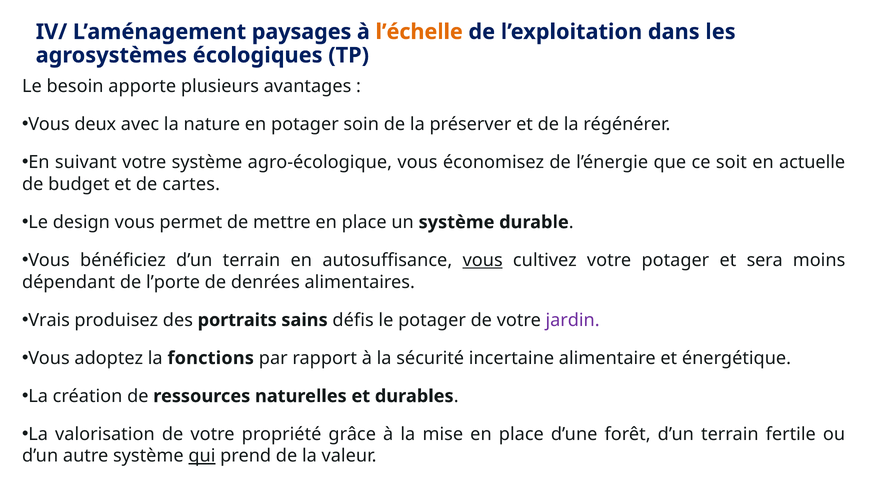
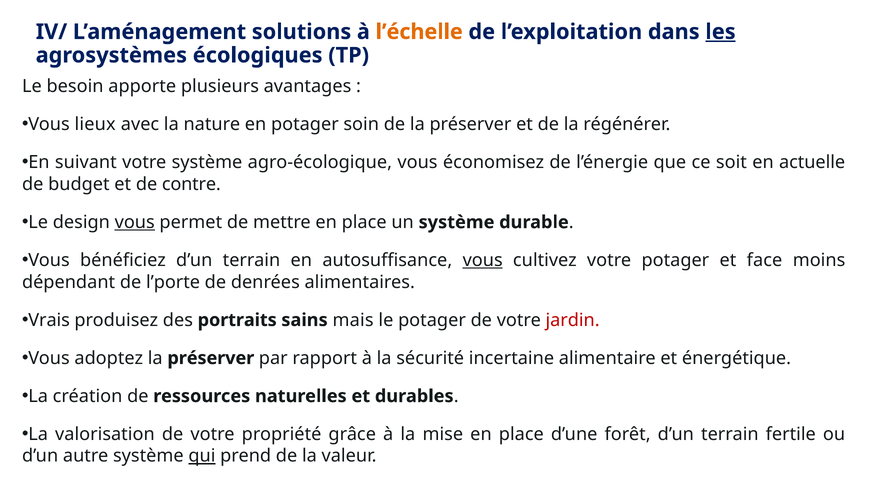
paysages: paysages -> solutions (302, 32)
les underline: none -> present (720, 32)
deux: deux -> lieux (95, 125)
cartes: cartes -> contre (191, 184)
vous underline: none -> present (135, 222)
sera: sera -> face (765, 260)
défis: défis -> mais (353, 320)
jardin colour: purple -> red (573, 320)
adoptez la fonctions: fonctions -> préserver (211, 358)
